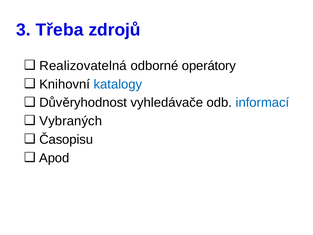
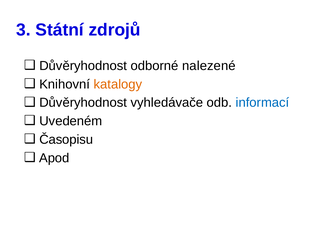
Třeba: Třeba -> Státní (60, 30)
Realizovatelná: Realizovatelná -> Důvěryhodnost (83, 66)
operátory: operátory -> nalezené (209, 66)
katalogy colour: blue -> orange (118, 84)
Vybraných: Vybraných -> Uvedeném (71, 121)
